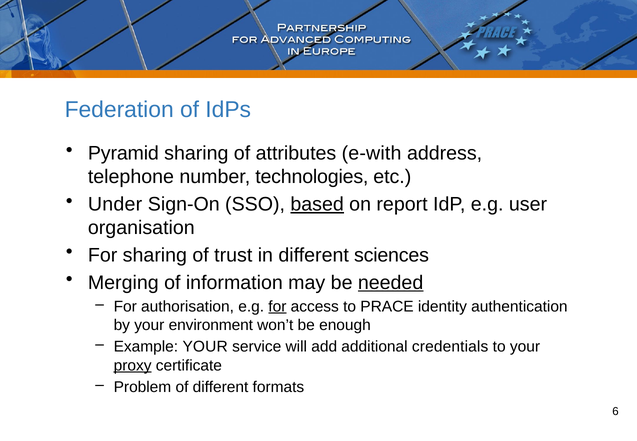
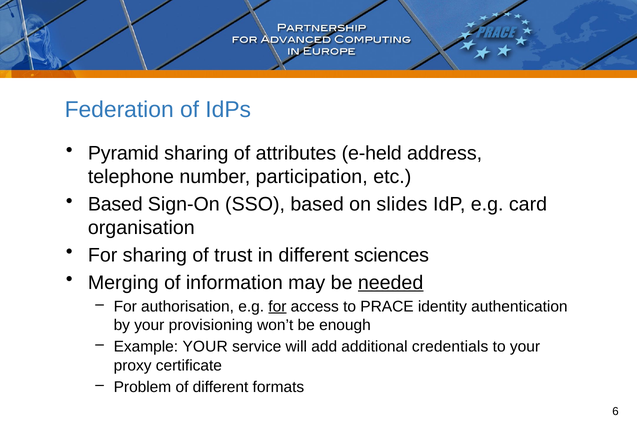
e-with: e-with -> e-held (372, 153)
technologies: technologies -> participation (312, 177)
Under: Under -> Based (115, 204)
based underline: present -> none (317, 204)
report: report -> slides (402, 204)
user: user -> card (528, 204)
environment: environment -> provisioning (211, 325)
proxy underline: present -> none (133, 365)
